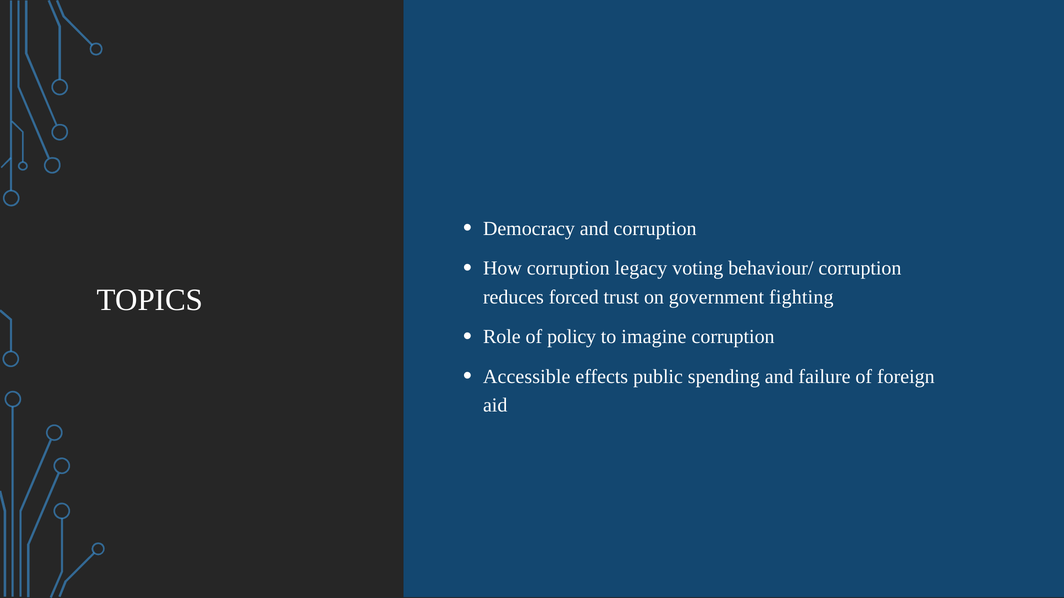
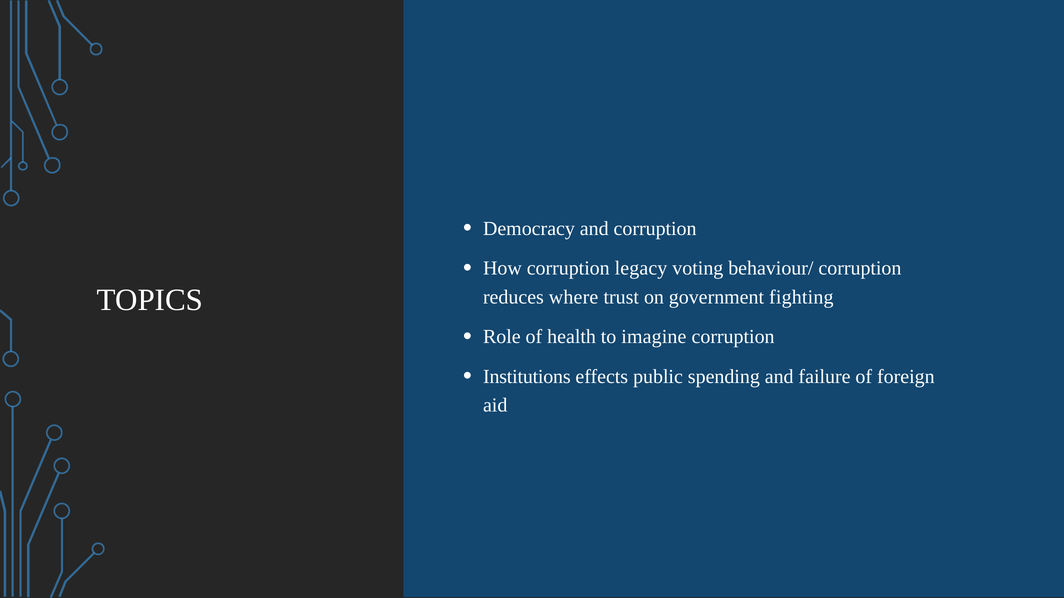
forced: forced -> where (574, 297)
policy: policy -> health (572, 337)
Accessible: Accessible -> Institutions (527, 377)
